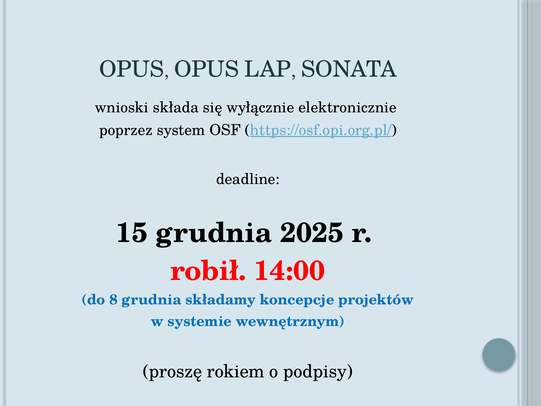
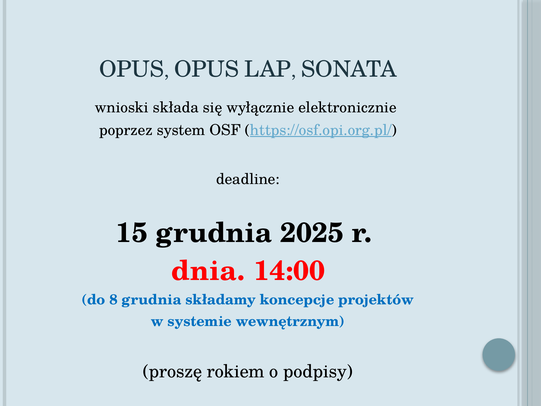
robił: robił -> dnia (208, 271)
